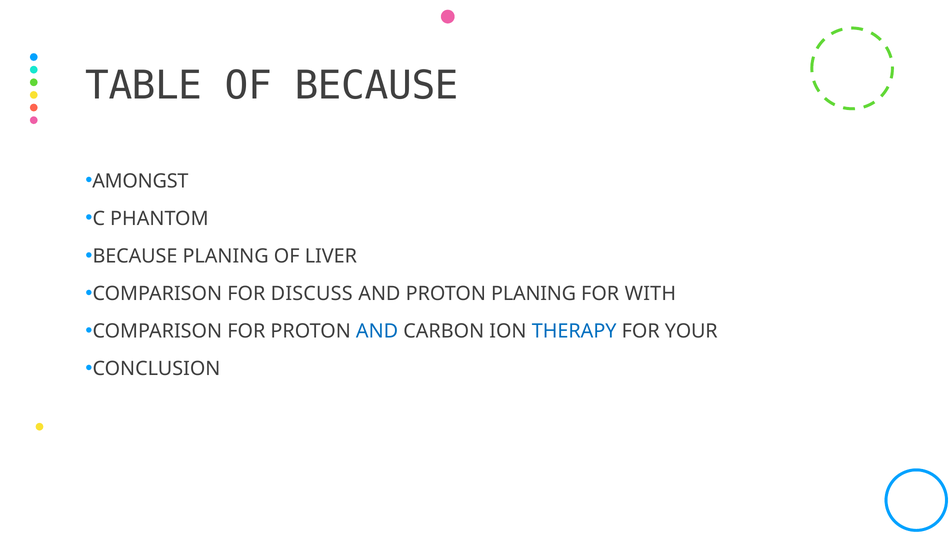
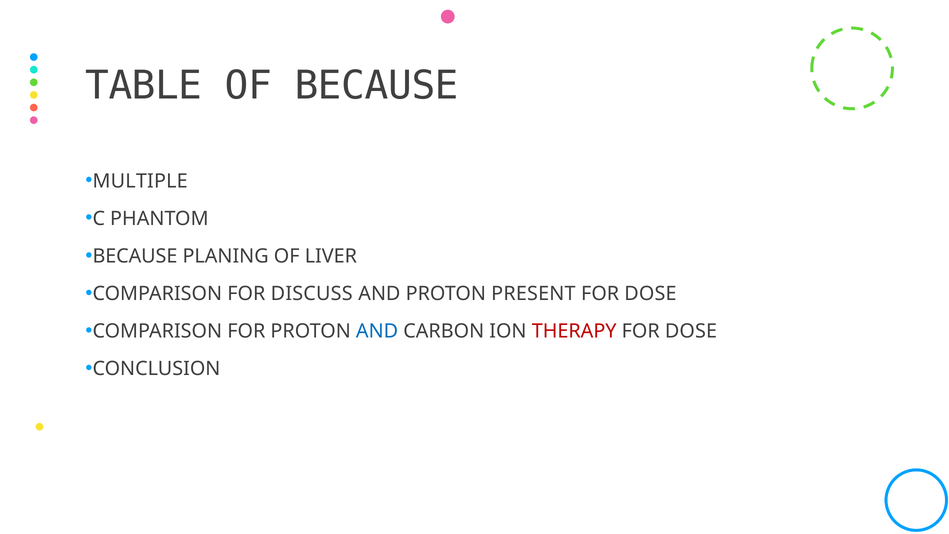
AMONGST: AMONGST -> MULTIPLE (140, 181)
PROTON PLANING: PLANING -> PRESENT (533, 294)
WITH: WITH -> DOSE (650, 294)
THERAPY colour: blue -> red (574, 331)
YOUR: YOUR -> DOSE (691, 331)
